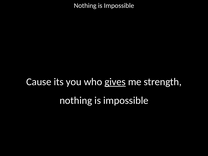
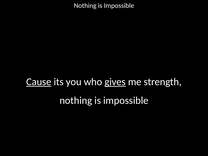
Cause underline: none -> present (39, 82)
